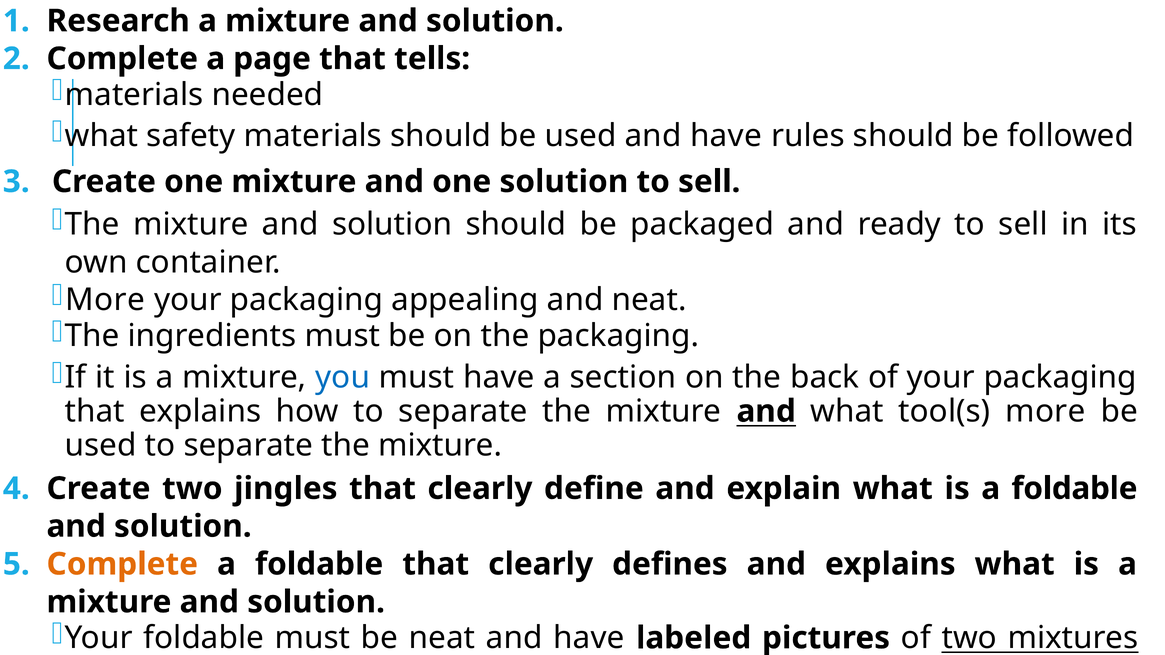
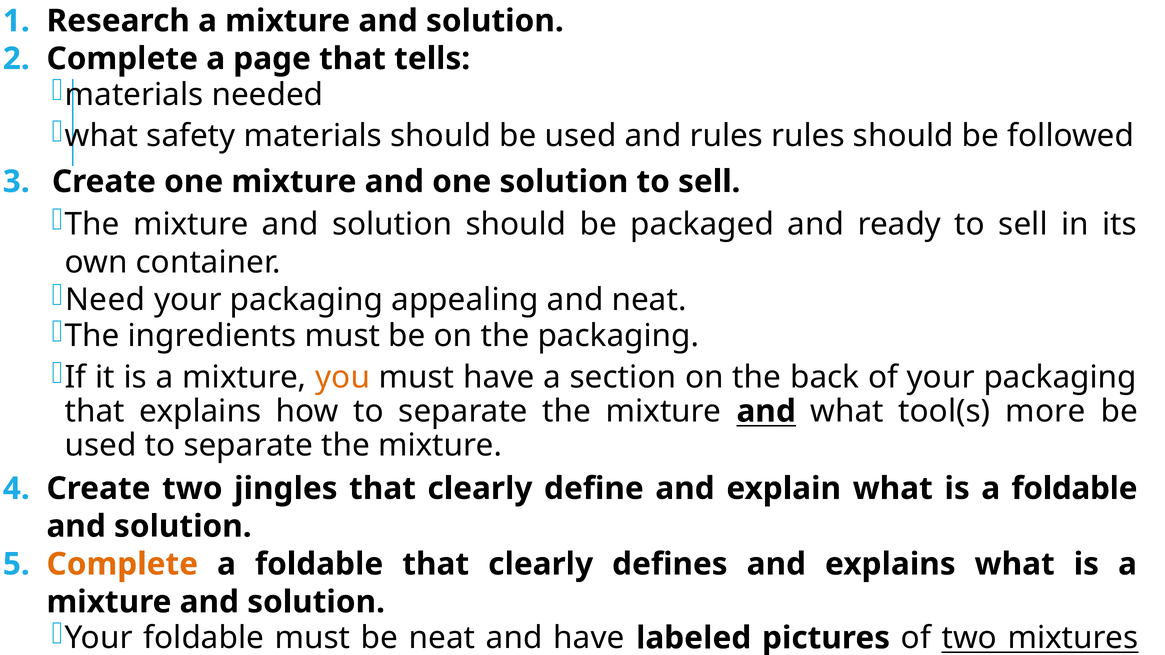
used and have: have -> rules (726, 136)
More: More -> Need (105, 300)
you colour: blue -> orange (343, 377)
